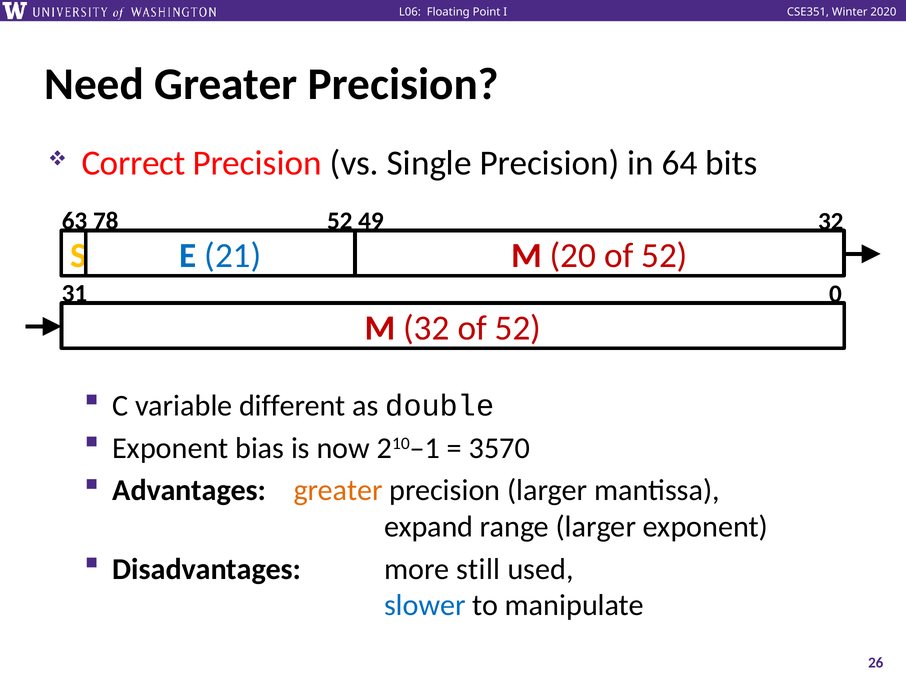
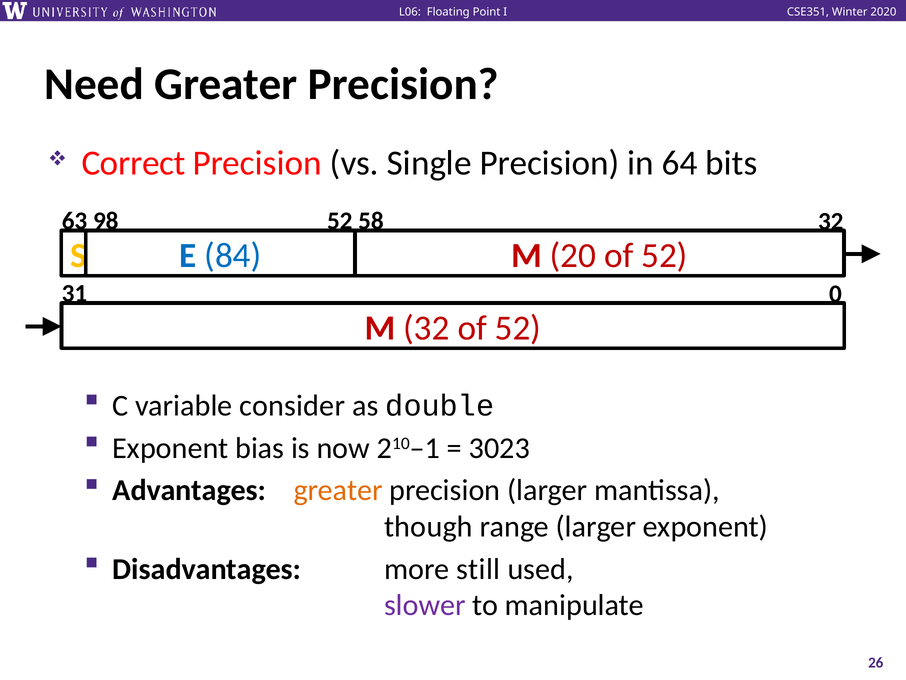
78: 78 -> 98 (106, 221)
49: 49 -> 58 (371, 221)
21: 21 -> 84 (233, 255)
different: different -> consider (292, 406)
3570: 3570 -> 3023 (499, 448)
expand: expand -> though (428, 526)
slower colour: blue -> purple (425, 605)
